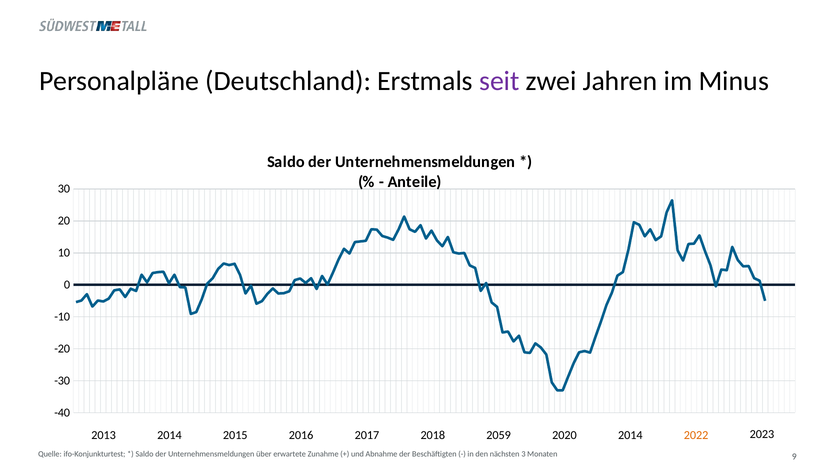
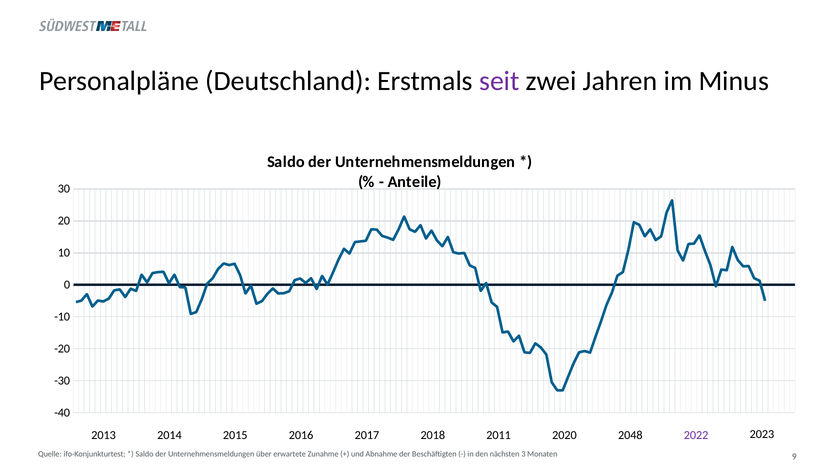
2059: 2059 -> 2011 (499, 435)
2013 2014: 2014 -> 2048 (630, 435)
2022 colour: orange -> purple (696, 435)
